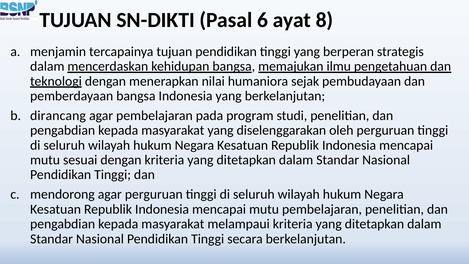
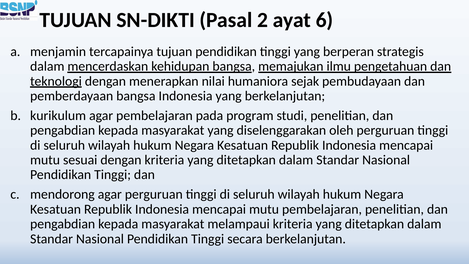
6: 6 -> 2 (263, 20)
8: 8 -> 6 (325, 20)
dirancang: dirancang -> kurikulum (58, 116)
